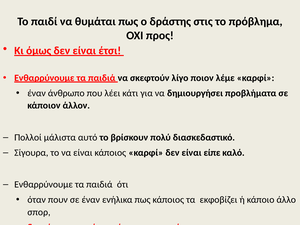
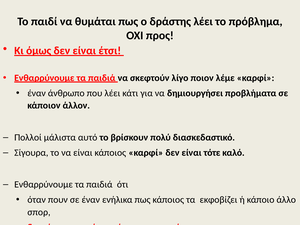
δράστης στις: στις -> λέει (203, 22)
είπε: είπε -> τότε (212, 153)
